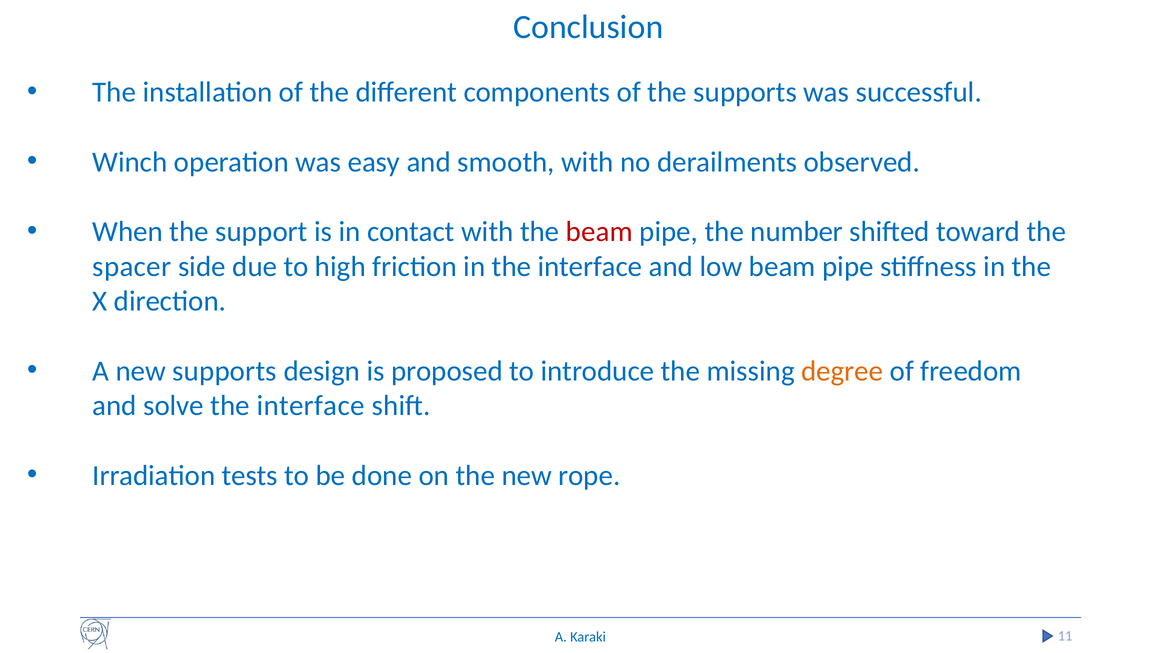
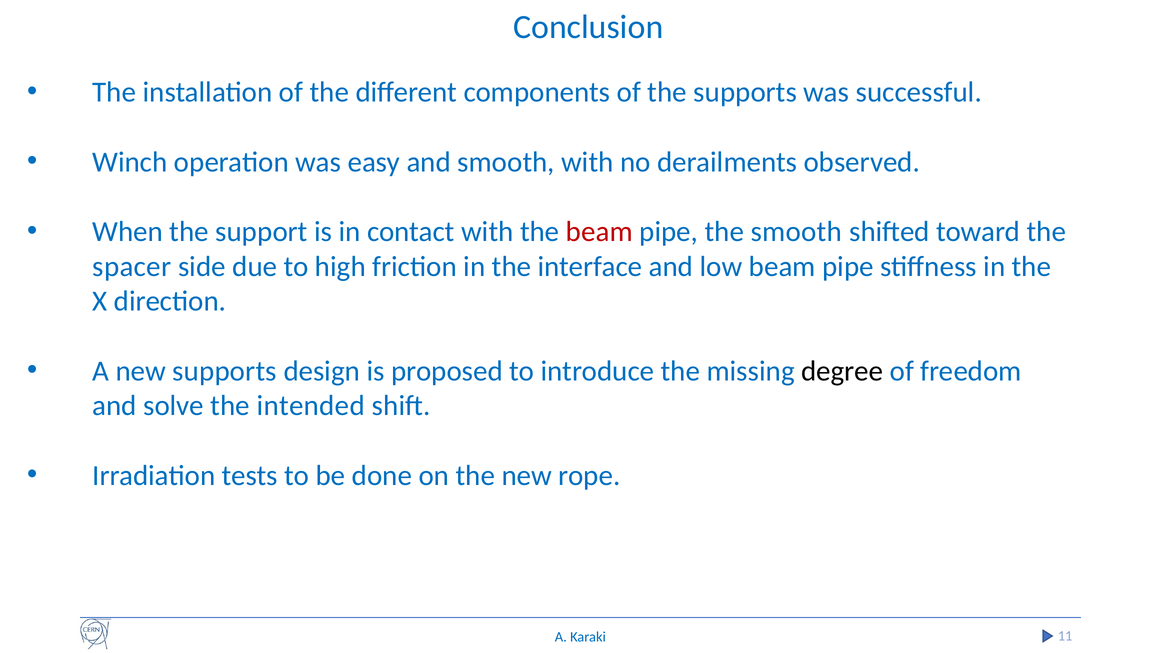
the number: number -> smooth (796, 232)
degree colour: orange -> black (842, 371)
solve the interface: interface -> intended (311, 406)
